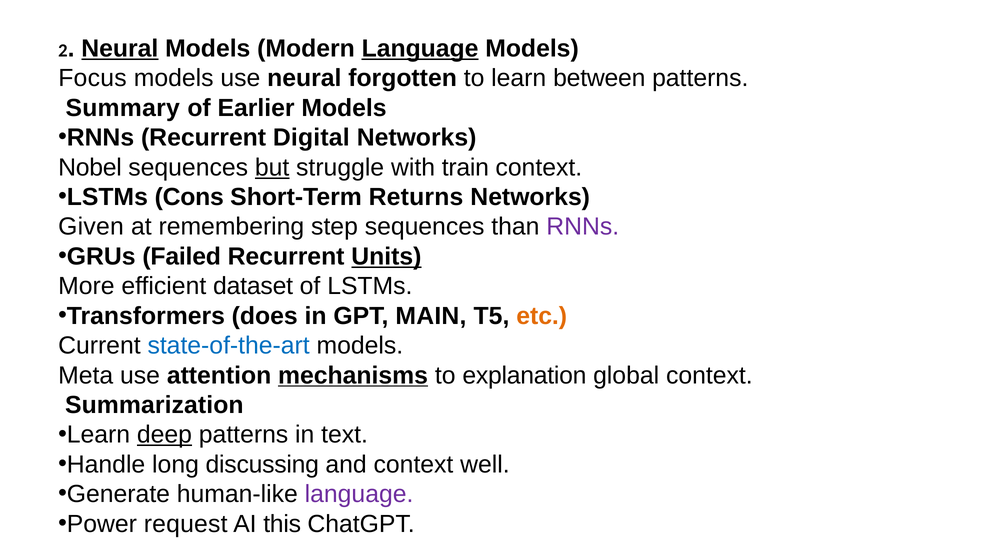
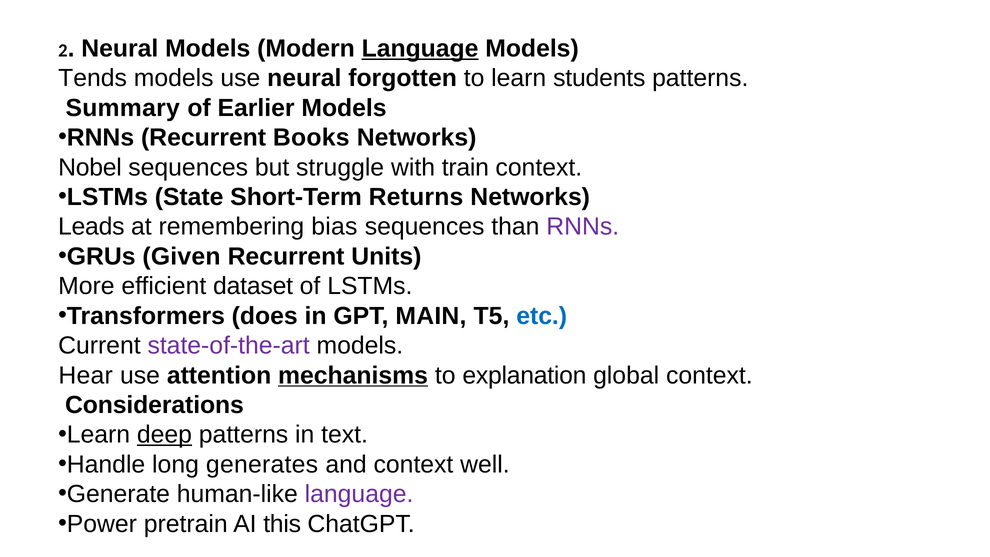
Neural underline: present -> none (120, 49)
Focus: Focus -> Tends (93, 78)
between: between -> students (599, 78)
Digital: Digital -> Books (311, 138)
but underline: present -> none (272, 167)
Cons: Cons -> State (189, 197)
Given: Given -> Leads (91, 227)
step: step -> bias (334, 227)
Failed: Failed -> Given (181, 256)
Units underline: present -> none (386, 256)
etc colour: orange -> blue (542, 316)
state-of-the-art colour: blue -> purple (229, 346)
Meta: Meta -> Hear (86, 375)
Summarization: Summarization -> Considerations (154, 405)
discussing: discussing -> generates (262, 464)
request: request -> pretrain (186, 524)
